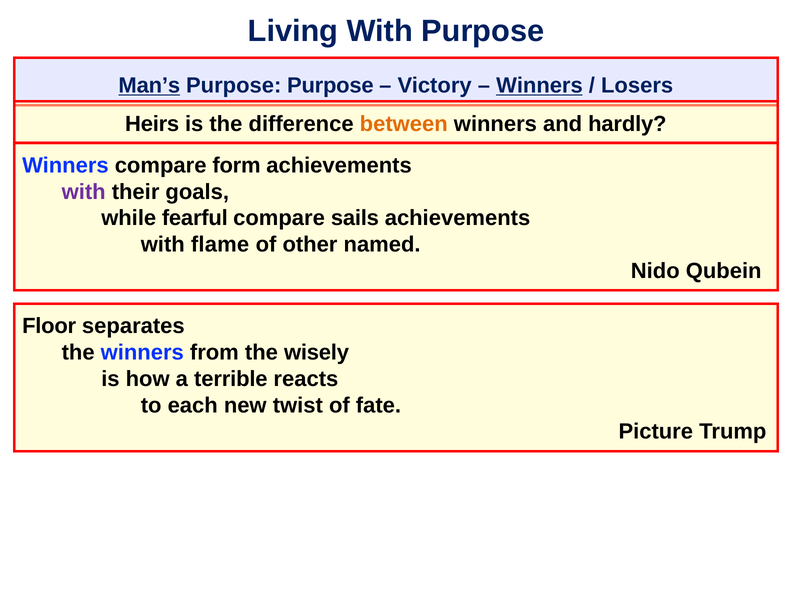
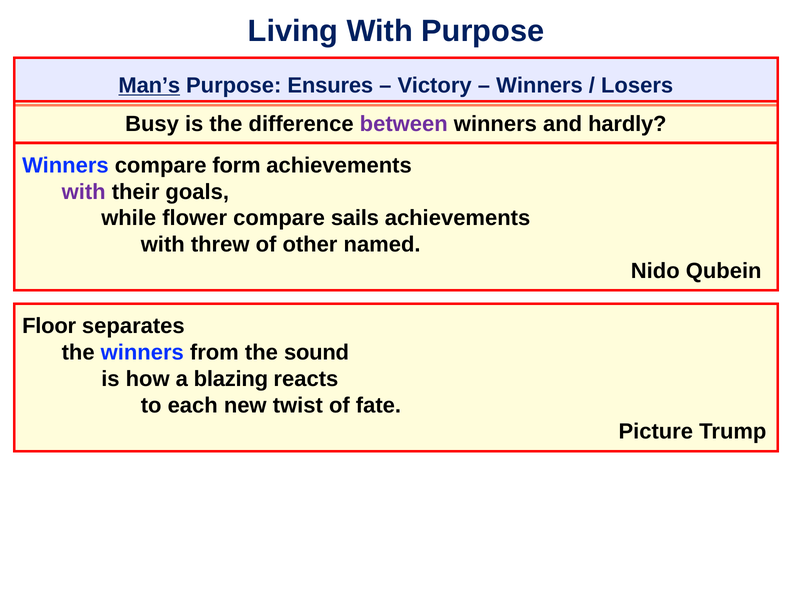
Purpose Purpose: Purpose -> Ensures (330, 86)
Winners underline: present -> none (539, 86)
Heirs: Heirs -> Busy (152, 124)
between colour: orange -> purple (404, 124)
fearful: fearful -> flower (195, 218)
flame: flame -> threw (220, 245)
wisely: wisely -> sound (317, 353)
terrible: terrible -> blazing (231, 379)
